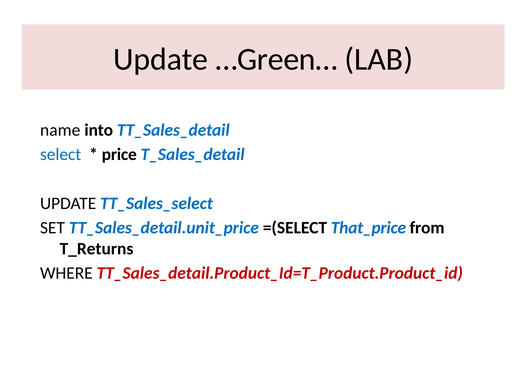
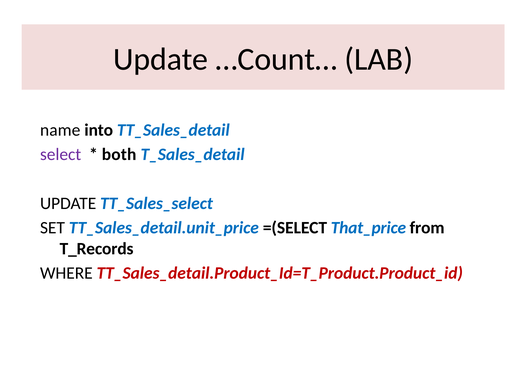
…Green…: …Green… -> …Count… (276, 59)
select colour: blue -> purple (61, 154)
price: price -> both (119, 154)
T_Returns: T_Returns -> T_Records (97, 248)
